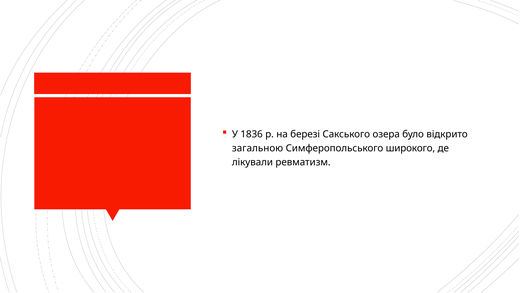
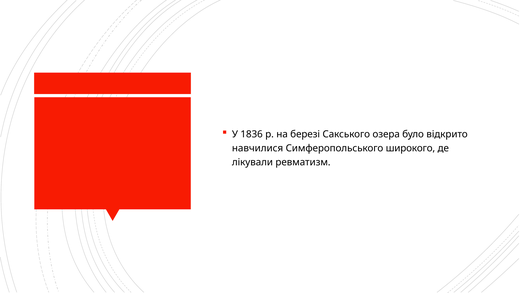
загальною: загальною -> навчилися (258, 148)
